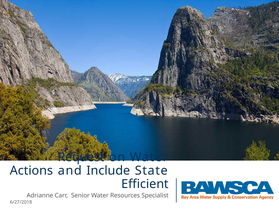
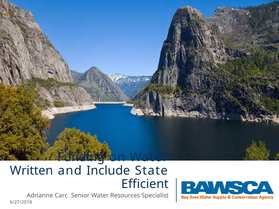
Request: Request -> Funding (81, 157)
Actions: Actions -> Written (32, 171)
